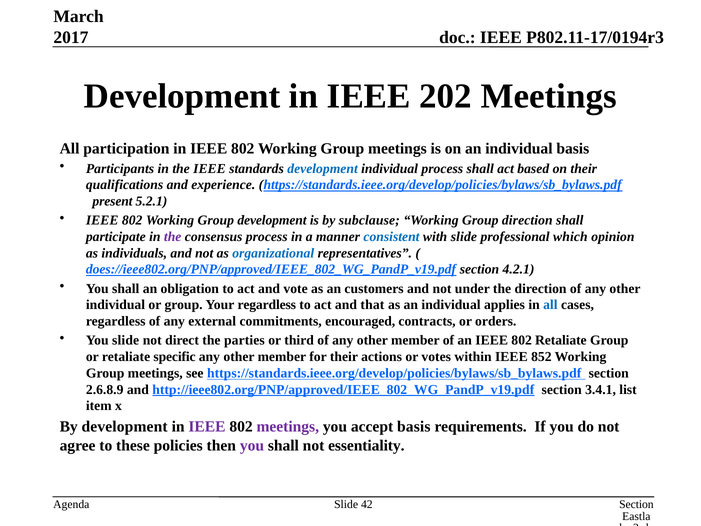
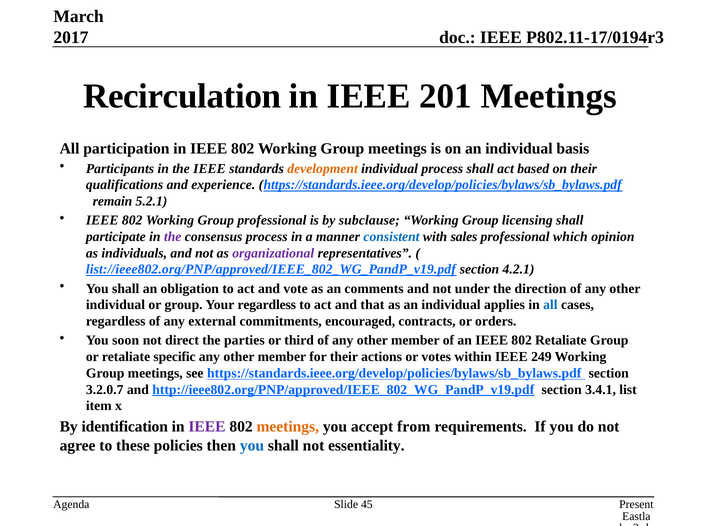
Development: Development -> Recirculation (182, 96)
202: 202 -> 201 (446, 96)
development colour: blue -> orange (323, 168)
present: present -> remain (112, 201)
Group development: development -> professional (272, 220)
Group direction: direction -> licensing (527, 220)
with slide: slide -> sales (464, 237)
organizational colour: blue -> purple (273, 253)
does://ieee802.org/PNP/approved/IEEE_802_WG_PandP_v19.pdf: does://ieee802.org/PNP/approved/IEEE_802_WG_PandP_v19.pdf -> list://ieee802.org/PNP/approved/IEEE_802_WG_PandP_v19.pdf (271, 269)
customers: customers -> comments (374, 288)
You slide: slide -> soon (126, 340)
852: 852 -> 249 (541, 357)
2.6.8.9: 2.6.8.9 -> 3.2.0.7 (105, 389)
By development: development -> identification (125, 427)
meetings colour: purple -> orange (288, 427)
accept basis: basis -> from (414, 427)
you colour: purple -> blue (252, 445)
Section: Section -> Present (636, 504)
42: 42 -> 45 (367, 504)
